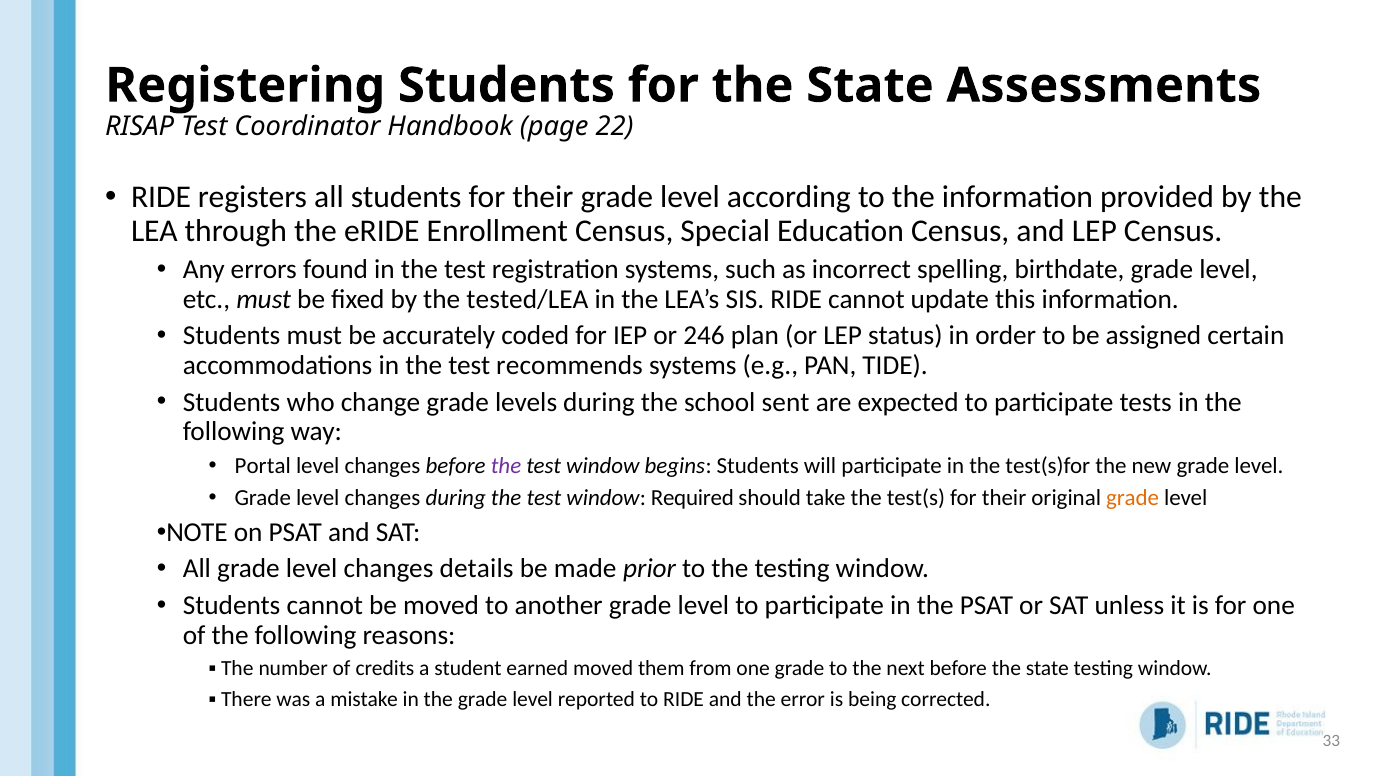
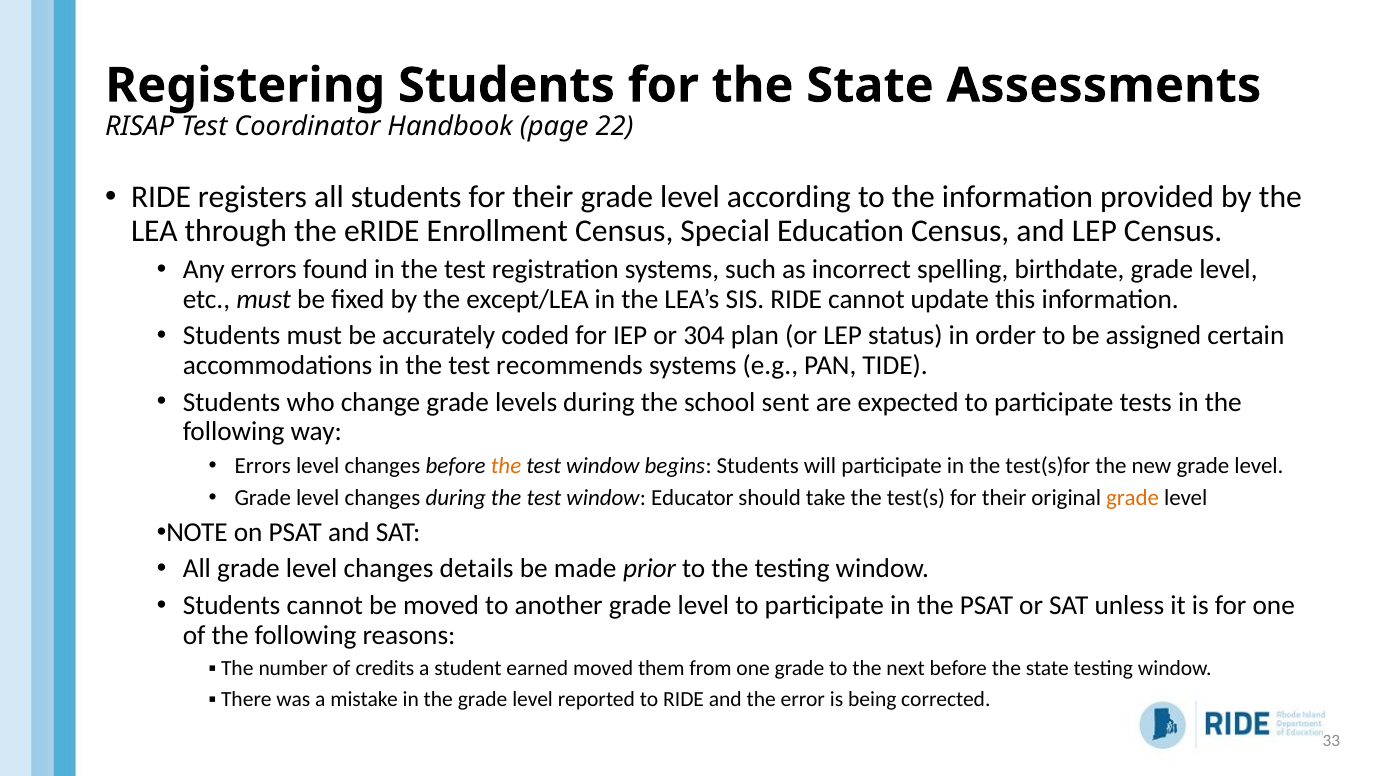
tested/LEA: tested/LEA -> except/LEA (528, 299)
246: 246 -> 304 (704, 336)
Portal: Portal -> Errors (263, 466)
the colour: purple -> orange (506, 466)
Required: Required -> Educator (692, 498)
